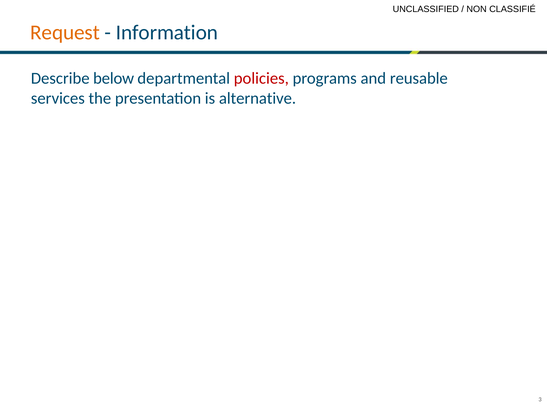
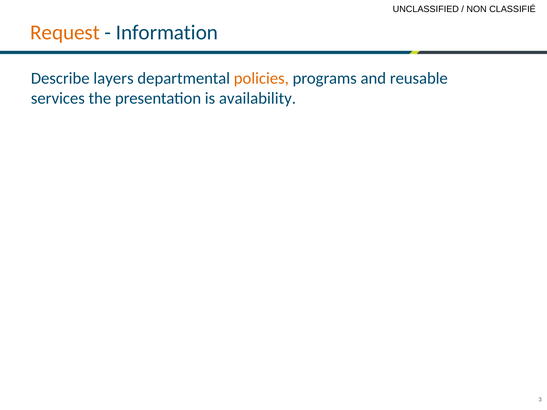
below: below -> layers (113, 78)
policies colour: red -> orange (261, 78)
alternative: alternative -> availability (257, 99)
